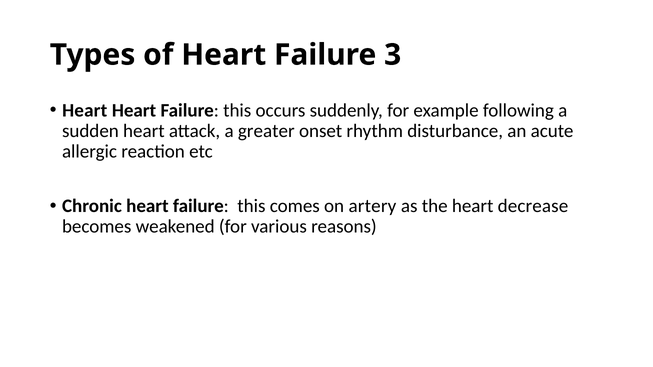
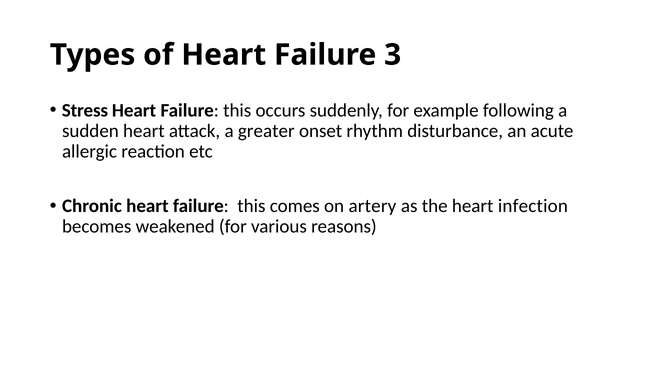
Heart: Heart -> Stress (85, 110)
decrease: decrease -> infection (533, 206)
